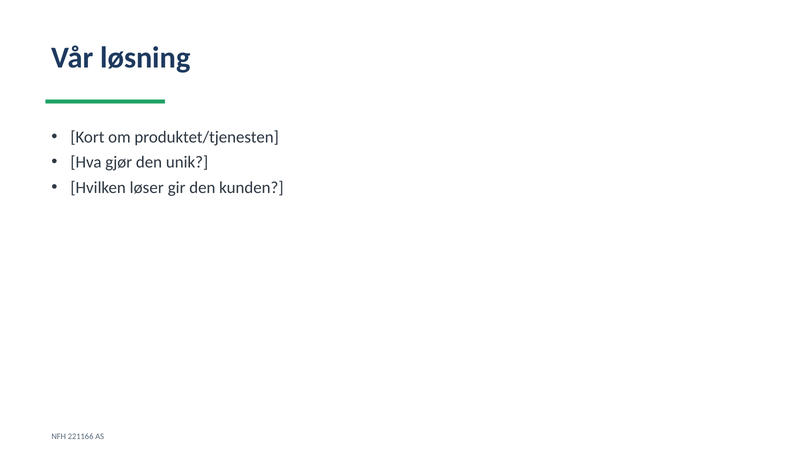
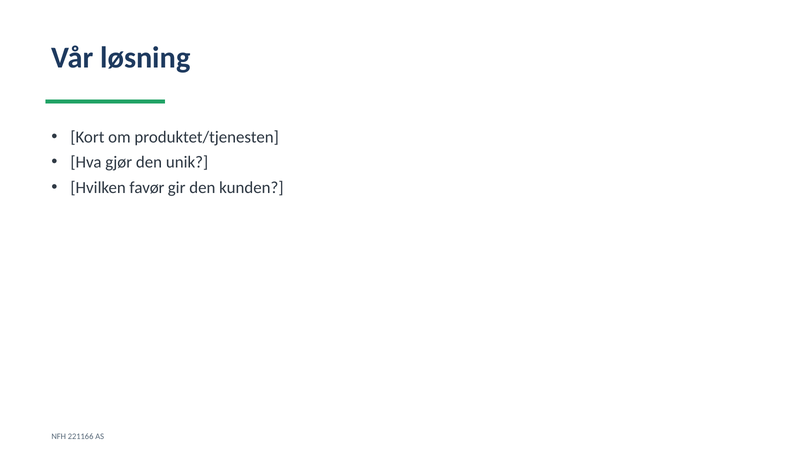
løser: løser -> favør (147, 188)
